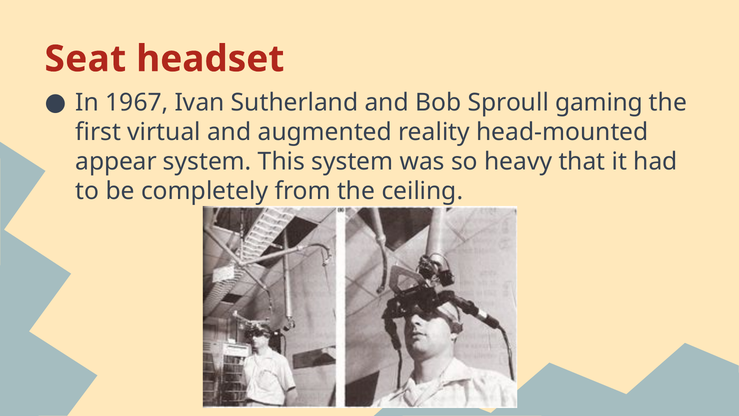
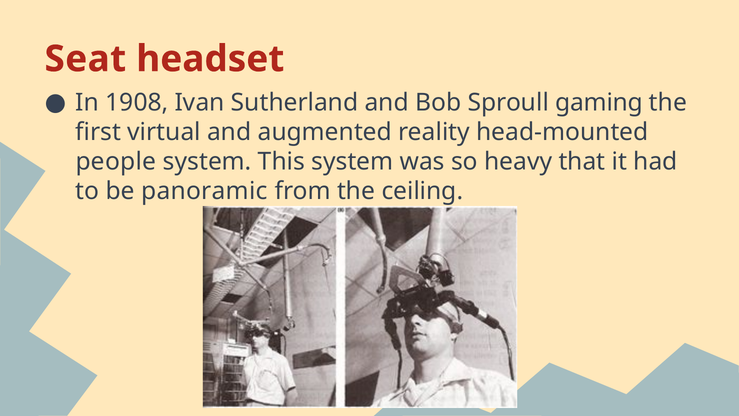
1967: 1967 -> 1908 (137, 102)
appear: appear -> people (116, 162)
completely: completely -> panoramic (205, 191)
